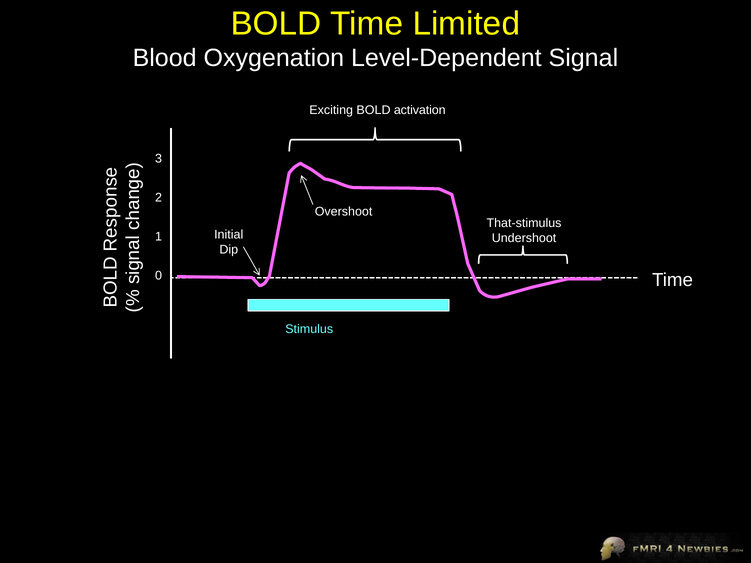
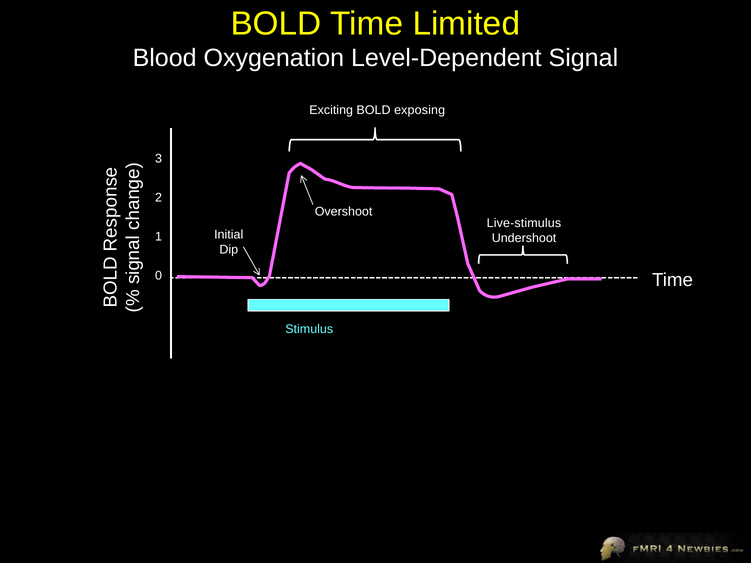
activation: activation -> exposing (420, 110)
That-stimulus: That-stimulus -> Live-stimulus (524, 223)
